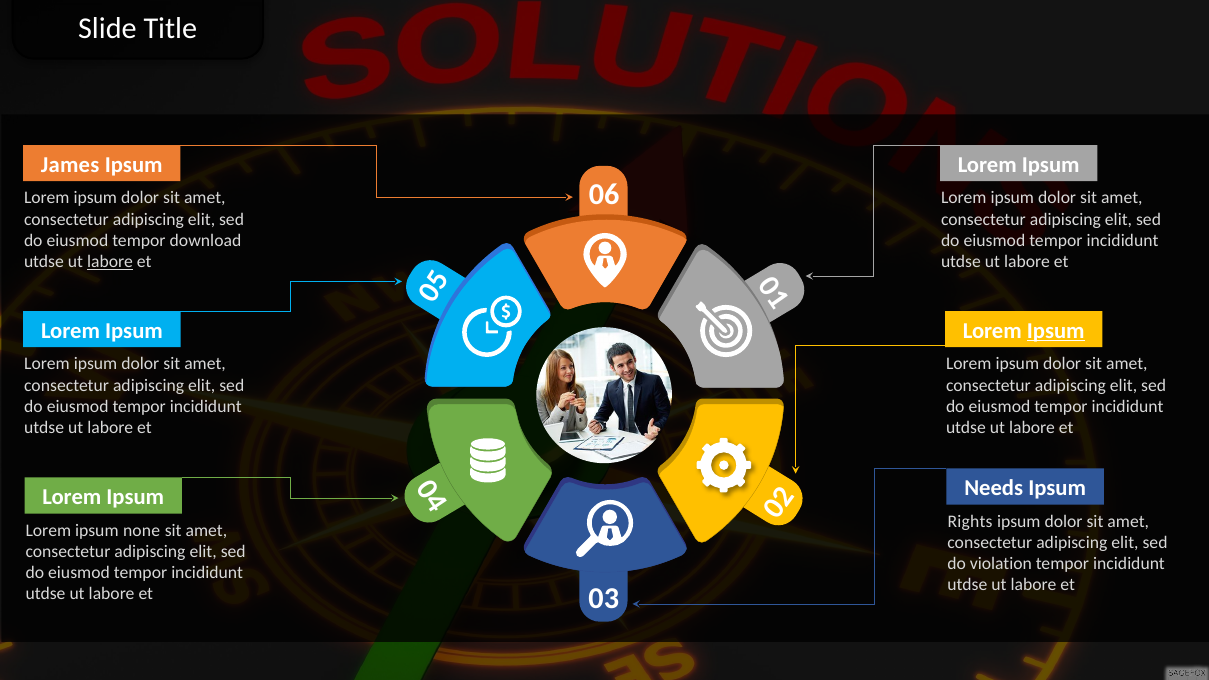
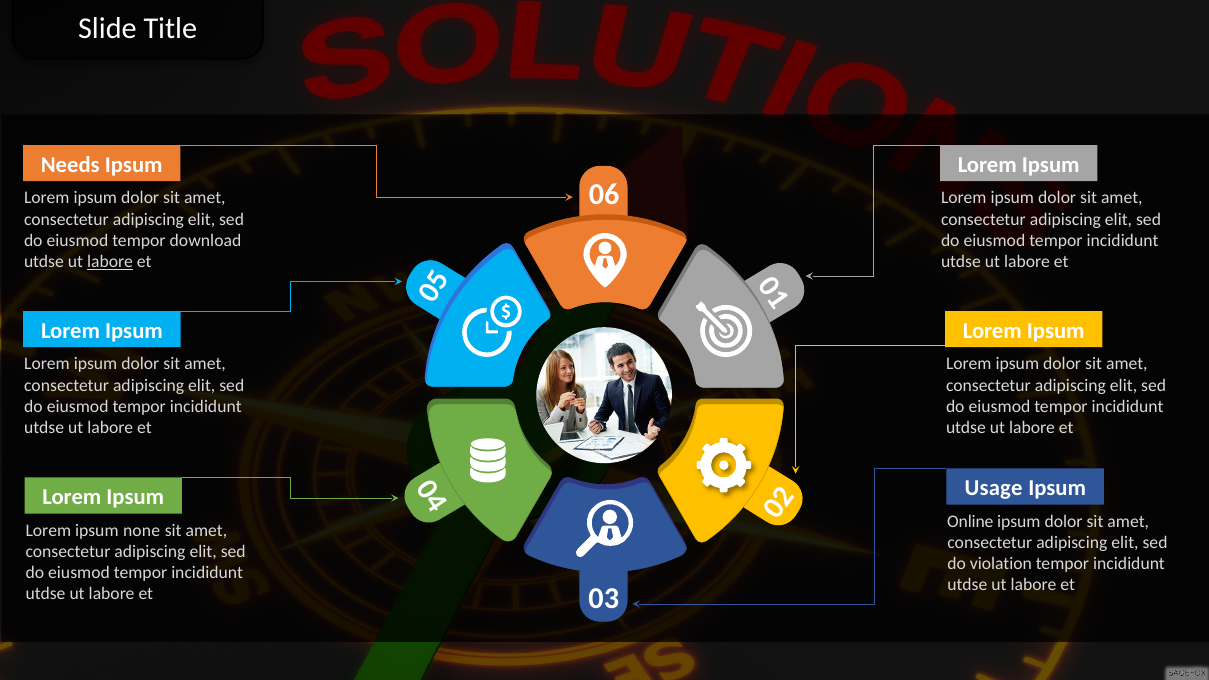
James: James -> Needs (70, 165)
Ipsum underline: present -> none (1056, 331)
Needs: Needs -> Usage (994, 488)
Rights: Rights -> Online (970, 521)
